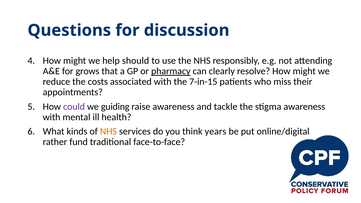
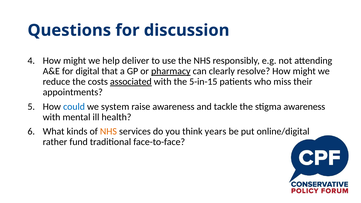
should: should -> deliver (136, 61)
grows: grows -> digital (88, 71)
associated underline: none -> present (131, 82)
7-in-15: 7-in-15 -> 5-in-15 (203, 82)
could colour: purple -> blue (74, 107)
guiding: guiding -> system (115, 107)
